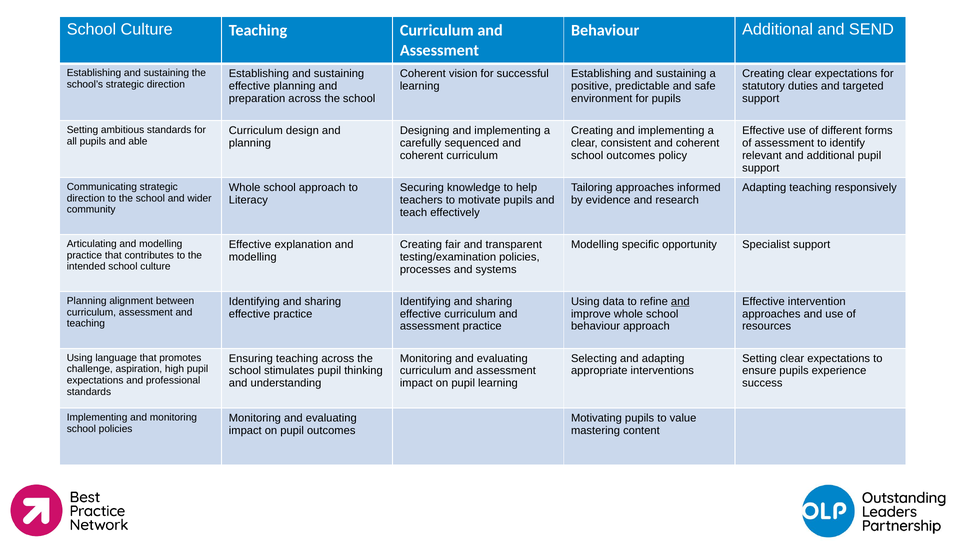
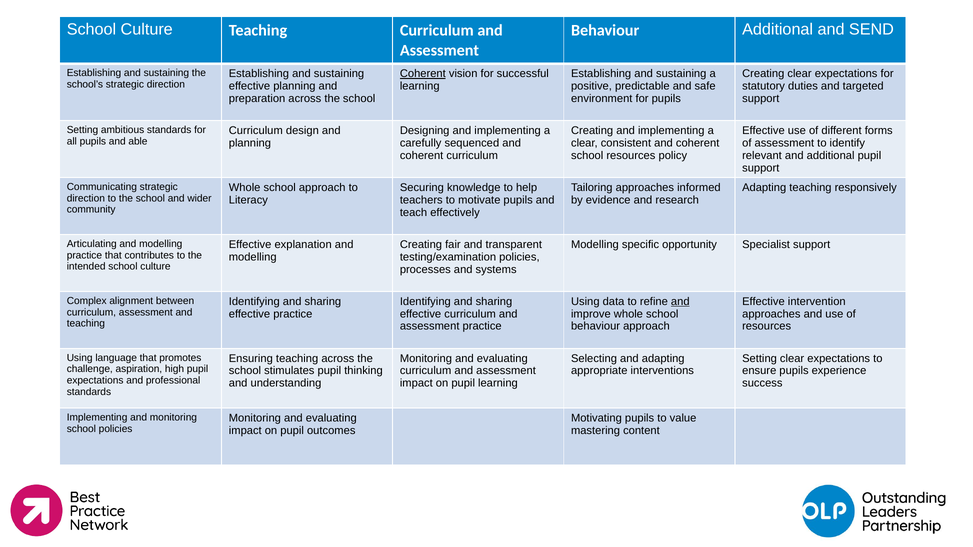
Coherent underline: none -> present (423, 74)
school outcomes: outcomes -> resources (631, 156)
Planning: Planning -> Complex (87, 301)
